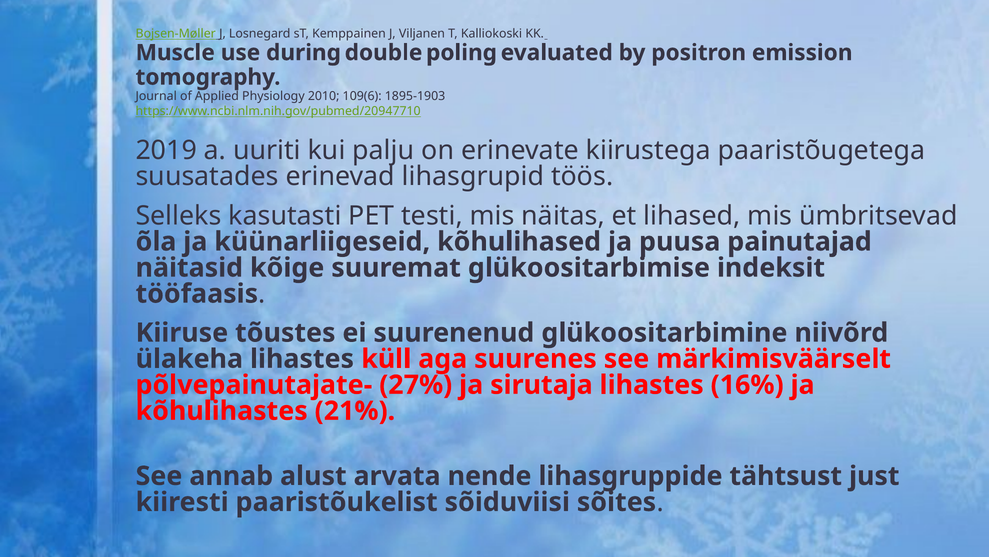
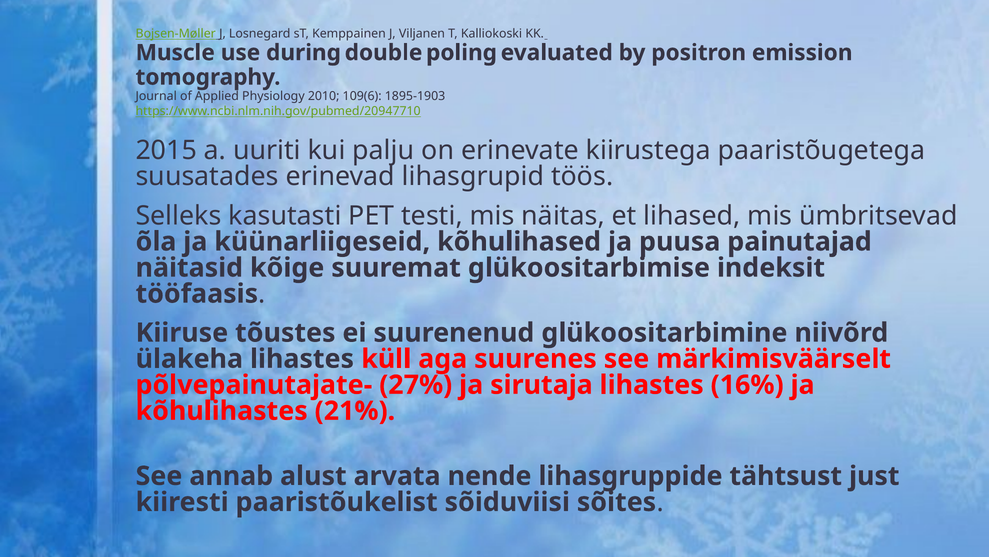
2019: 2019 -> 2015 (166, 150)
